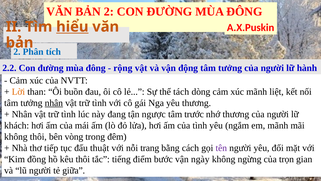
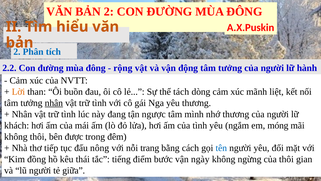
hiểu underline: present -> none (72, 27)
trước: trước -> mình (194, 114)
em mãnh: mãnh -> móng (278, 125)
vòng: vòng -> được (74, 136)
thuật: thuật -> nông (100, 148)
tên colour: purple -> blue (221, 148)
kêu thôi: thôi -> thái (83, 159)
của trọn: trọn -> thôi (286, 159)
